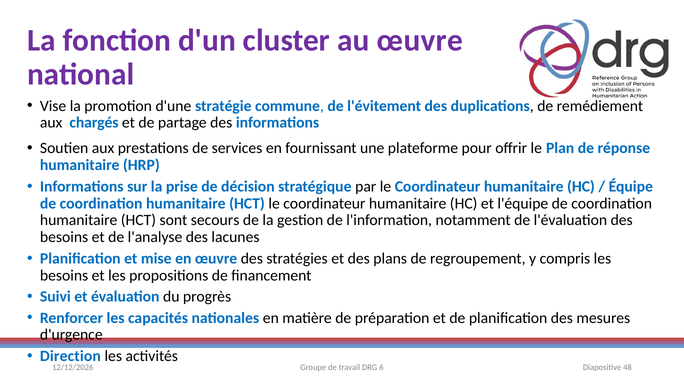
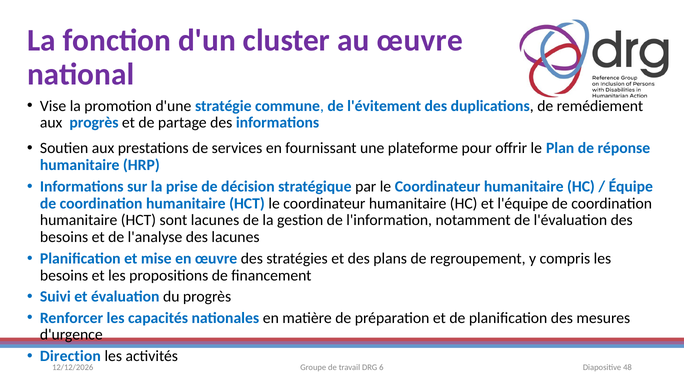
aux chargés: chargés -> progrès (94, 123)
sont secours: secours -> lacunes (215, 220)
